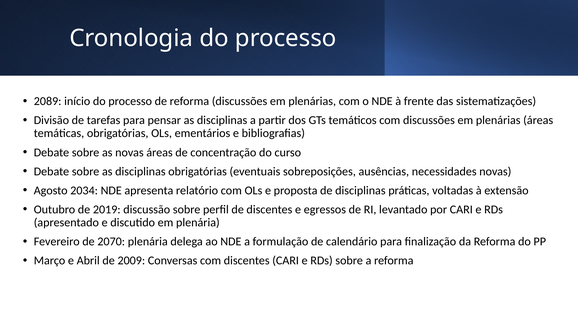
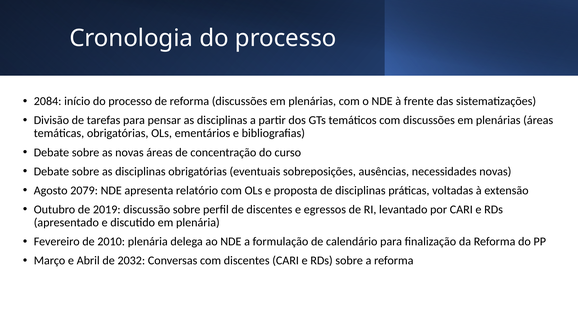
2089: 2089 -> 2084 (48, 101)
2034: 2034 -> 2079 (84, 191)
2070: 2070 -> 2010 (111, 242)
2009: 2009 -> 2032 (131, 261)
